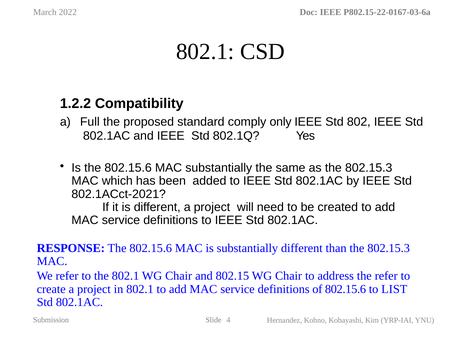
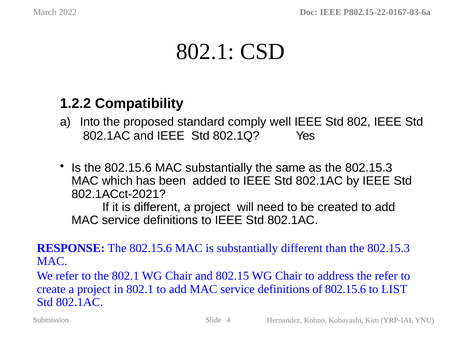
Full: Full -> Into (90, 122)
only: only -> well (280, 122)
